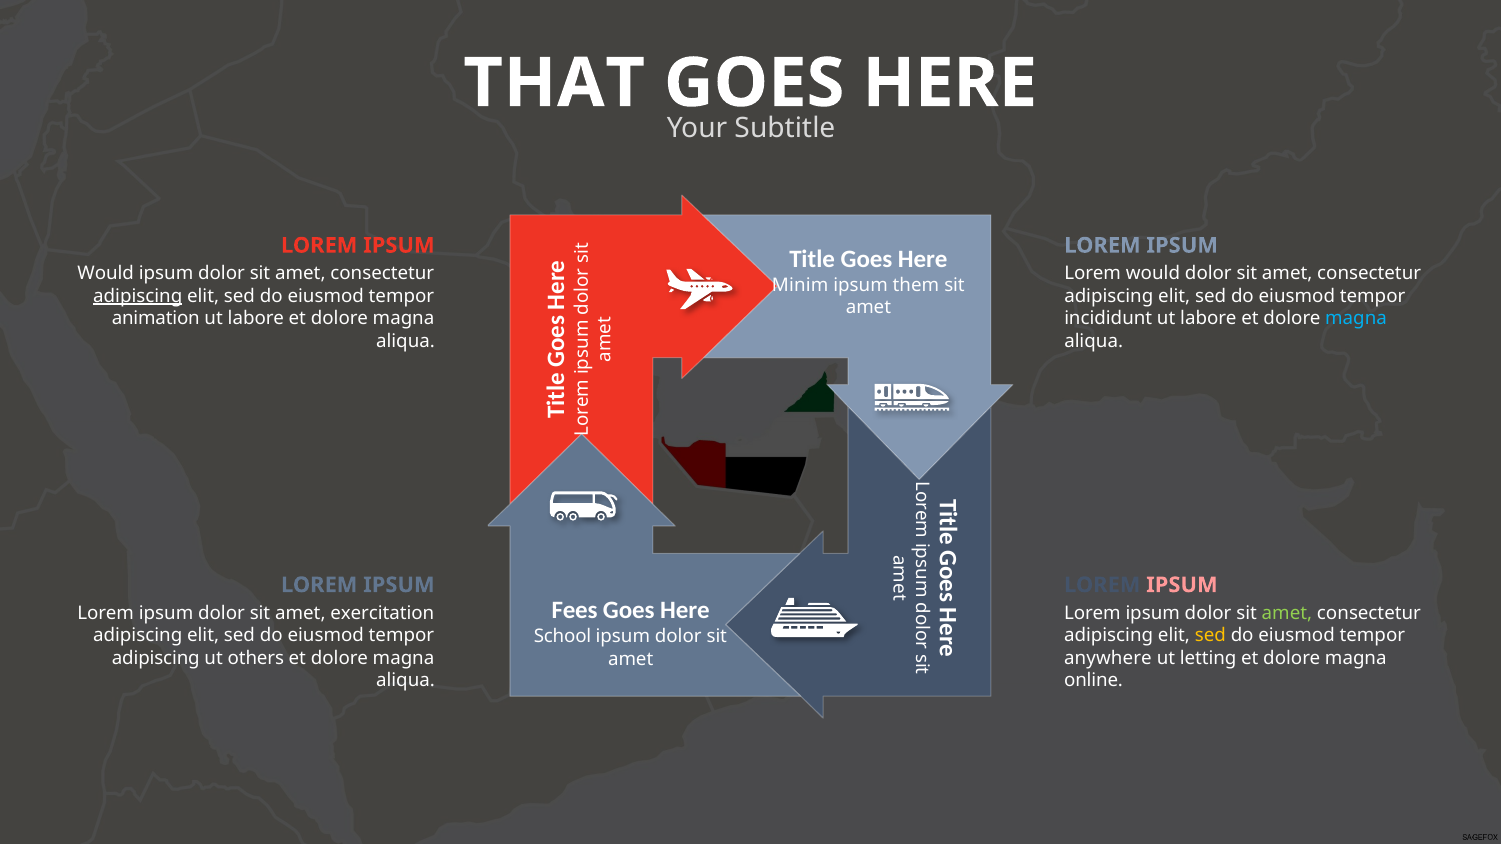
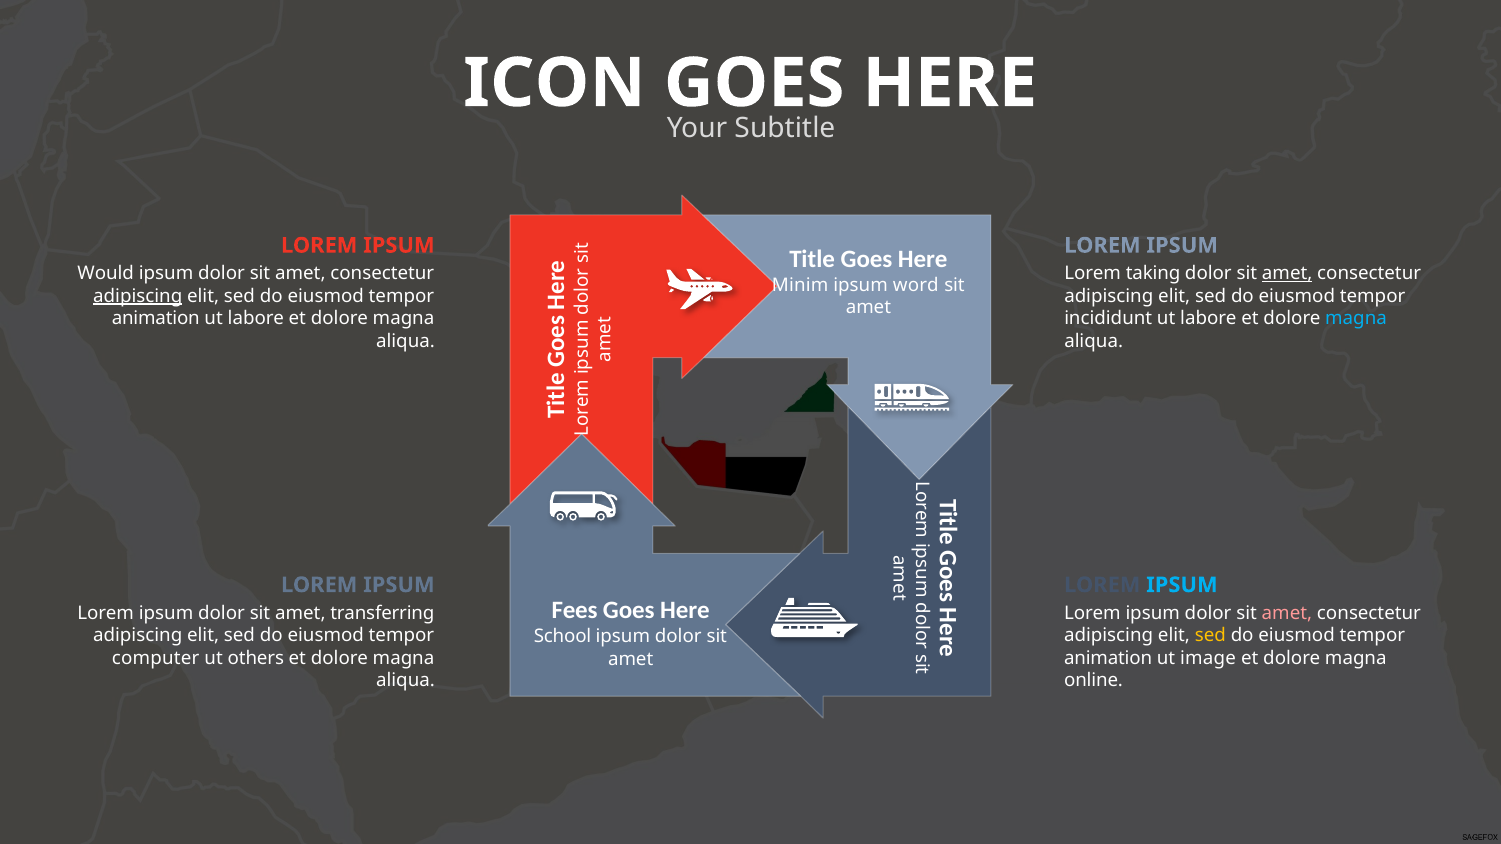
THAT: THAT -> ICON (554, 83)
Lorem would: would -> taking (1153, 273)
amet underline: none -> present (1287, 273)
them: them -> word (916, 285)
IPSUM colour: pink -> light blue (1182, 585)
exercitation: exercitation -> transferring (382, 613)
amet colour: light green -> pink (1287, 613)
adipiscing: adipiscing -> computer (156, 658)
anywhere: anywhere -> animation (1108, 658)
letting: letting -> image (1208, 658)
